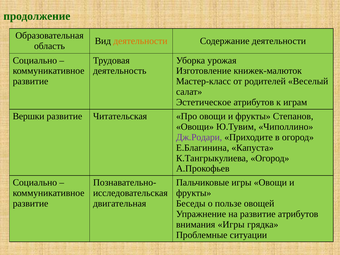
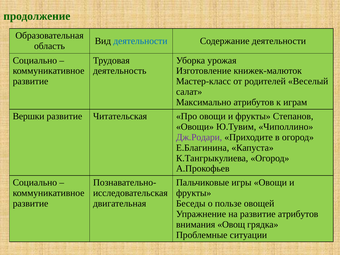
деятельности colour: orange -> blue (140, 41)
Эстетическое: Эстетическое -> Максимально (204, 102)
внимания Игры: Игры -> Овощ (231, 224)
